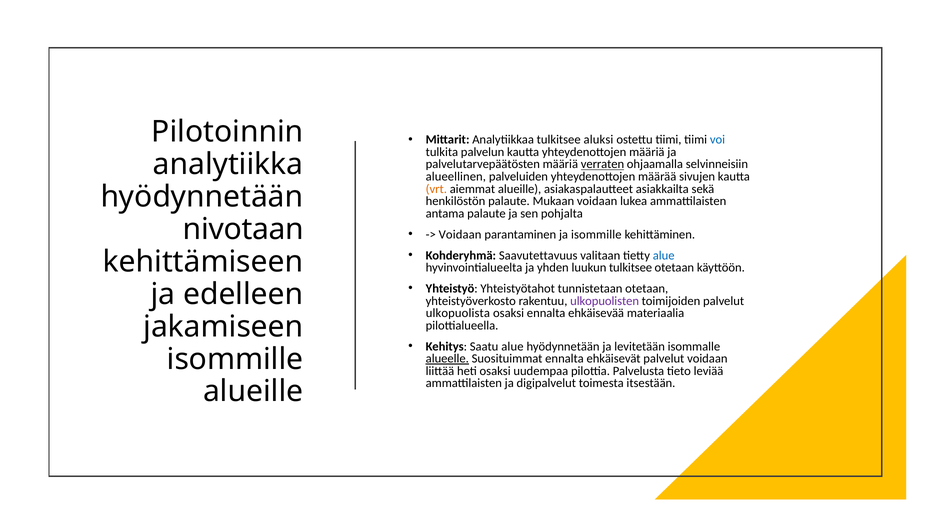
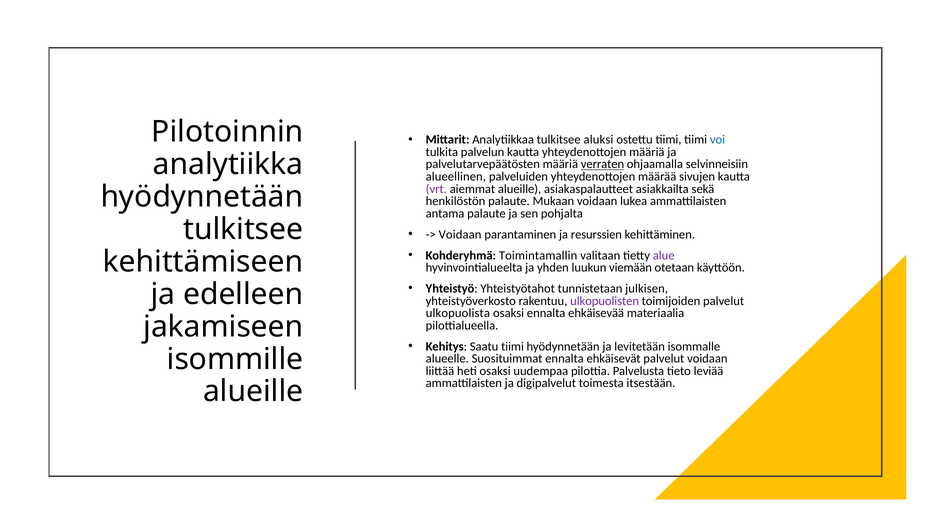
vrt colour: orange -> purple (436, 189)
nivotaan: nivotaan -> tulkitsee (243, 229)
ja isommille: isommille -> resurssien (596, 234)
Saavutettavuus: Saavutettavuus -> Toimintamallin (538, 255)
alue colour: blue -> purple (664, 255)
luukun tulkitsee: tulkitsee -> viemään (631, 267)
tunnistetaan otetaan: otetaan -> julkisen (647, 288)
Saatu alue: alue -> tiimi (513, 346)
alueelle underline: present -> none (447, 358)
